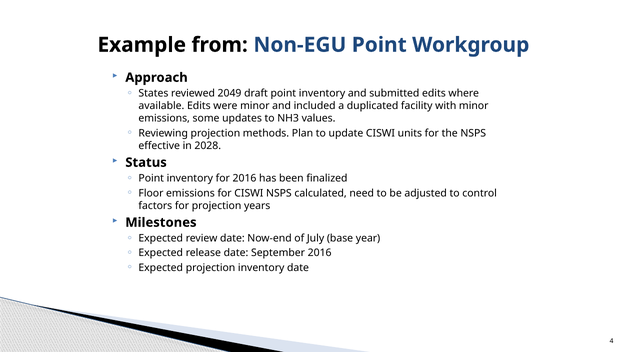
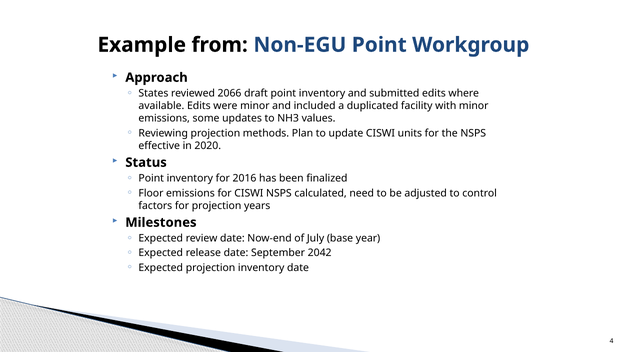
2049: 2049 -> 2066 (230, 94)
2028: 2028 -> 2020 (208, 146)
September 2016: 2016 -> 2042 (320, 254)
